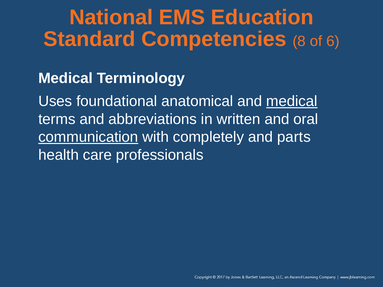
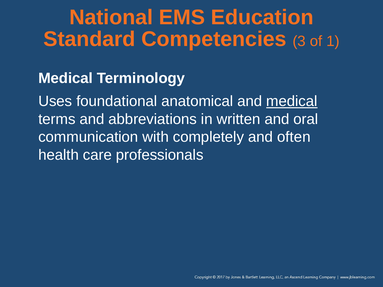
8: 8 -> 3 (299, 41)
6: 6 -> 1 (333, 41)
communication underline: present -> none (88, 137)
parts: parts -> often (294, 137)
